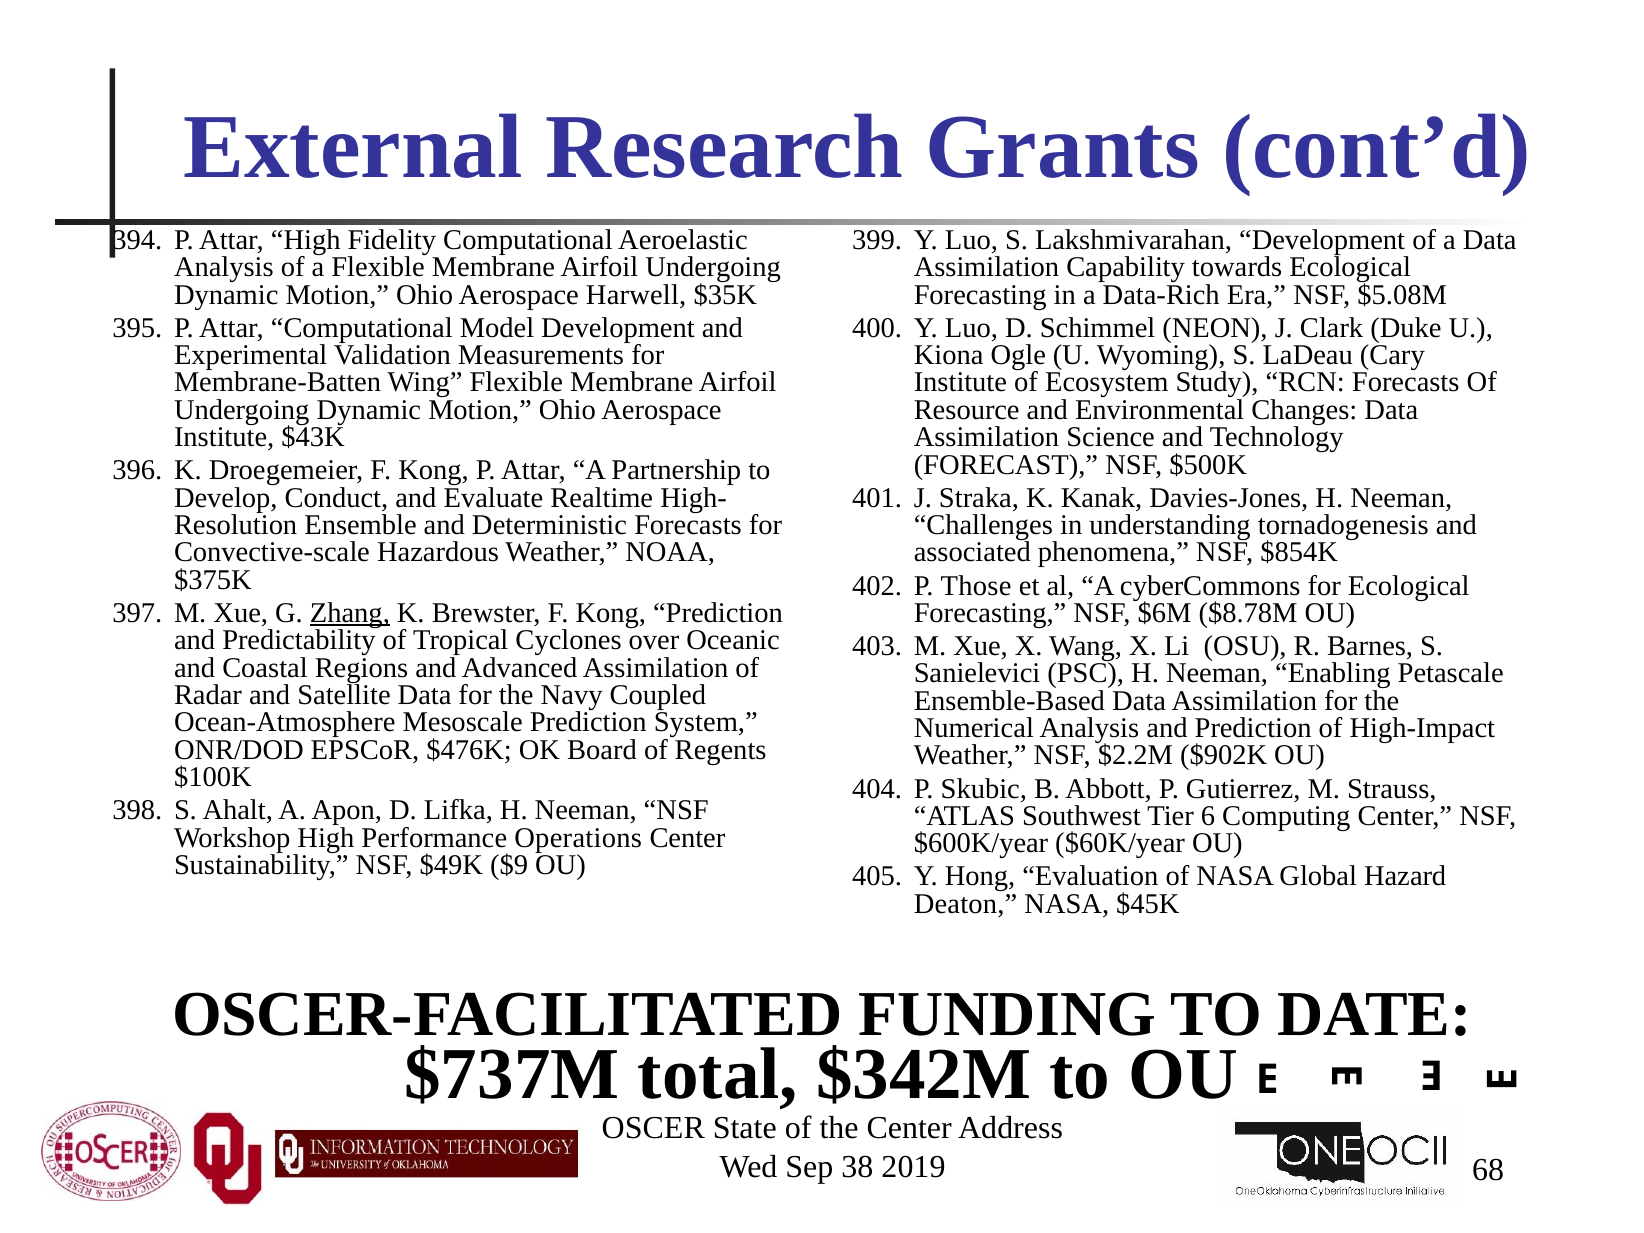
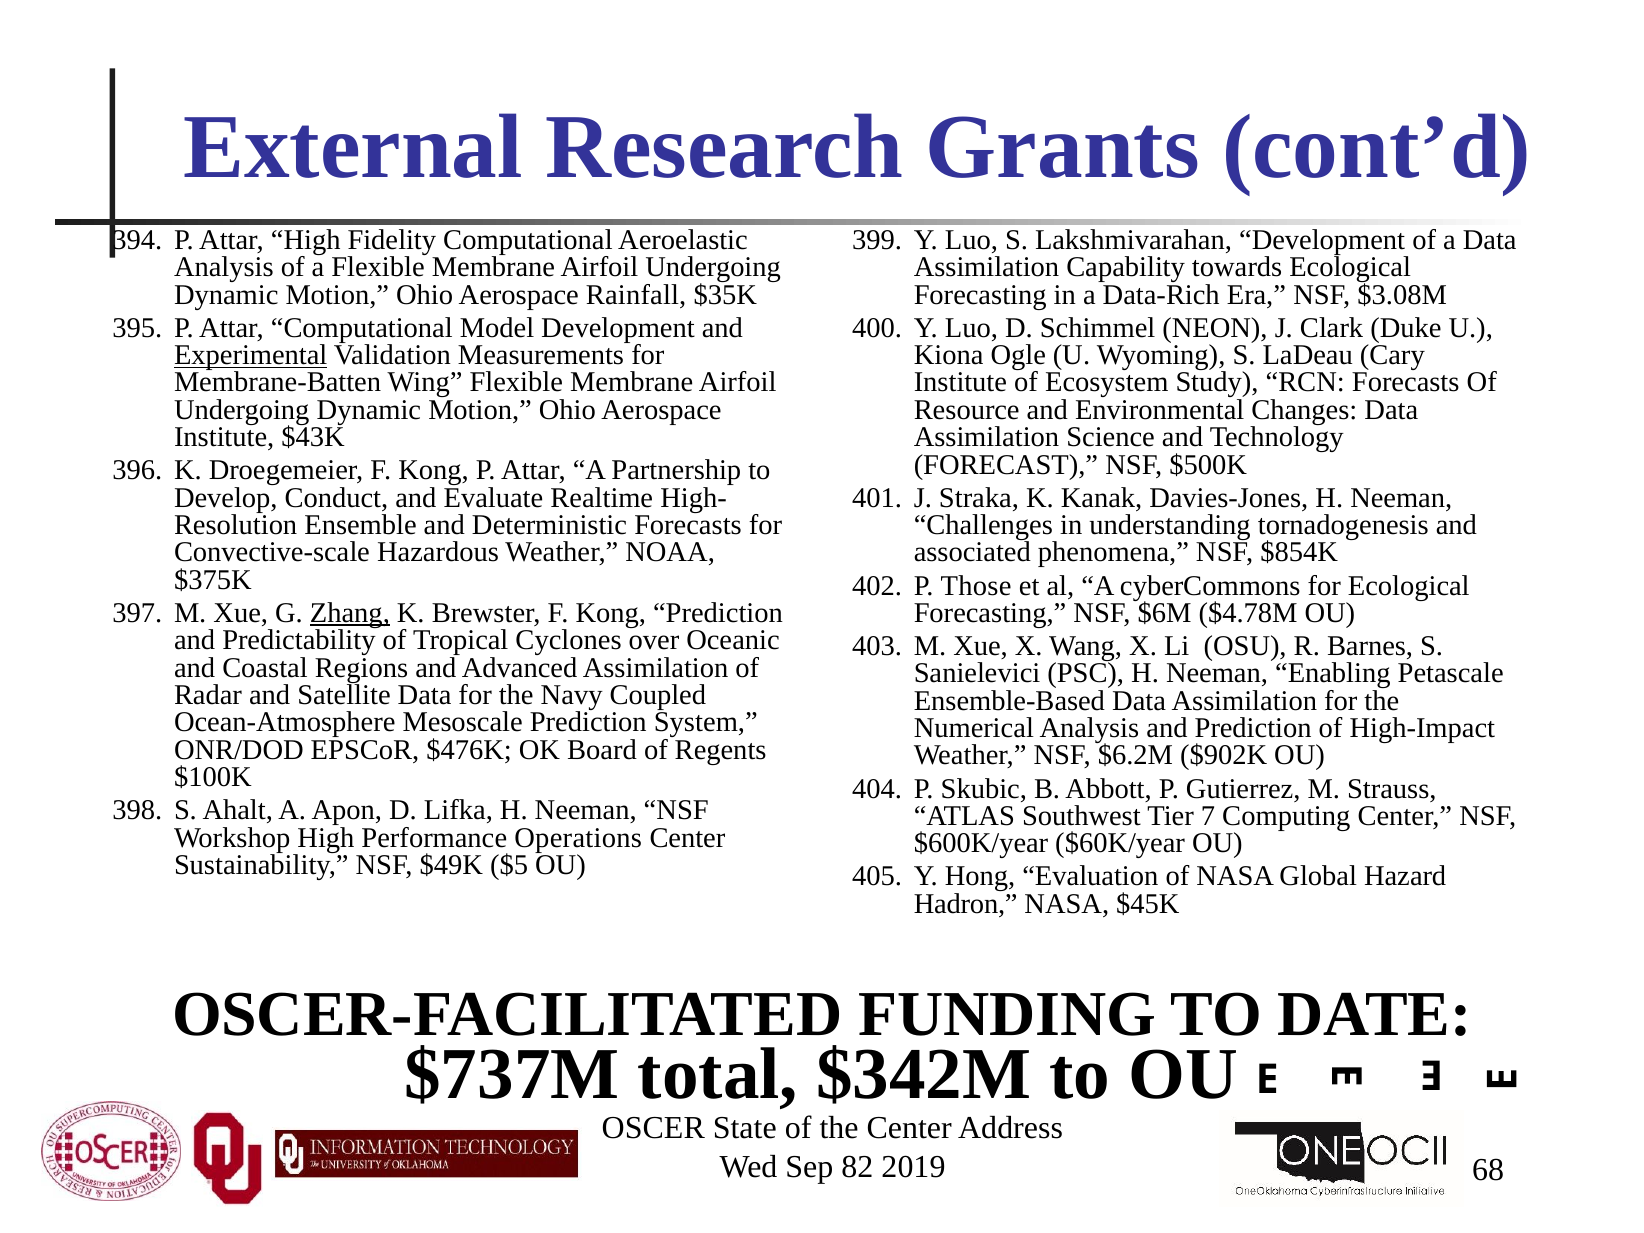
Harwell: Harwell -> Rainfall (636, 295)
$5.08M: $5.08M -> $3.08M (1402, 295)
Experimental underline: none -> present (251, 355)
$8.78M: $8.78M -> $4.78M (1248, 613)
$2.2M: $2.2M -> $6.2M (1135, 756)
6: 6 -> 7 (1208, 816)
$9: $9 -> $5 (509, 865)
Deaton: Deaton -> Hadron (966, 904)
38: 38 -> 82 (857, 1167)
